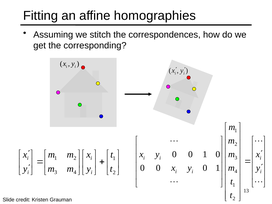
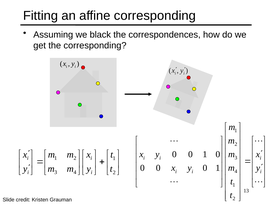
affine homographies: homographies -> corresponding (155, 16)
stitch: stitch -> black (100, 35)
